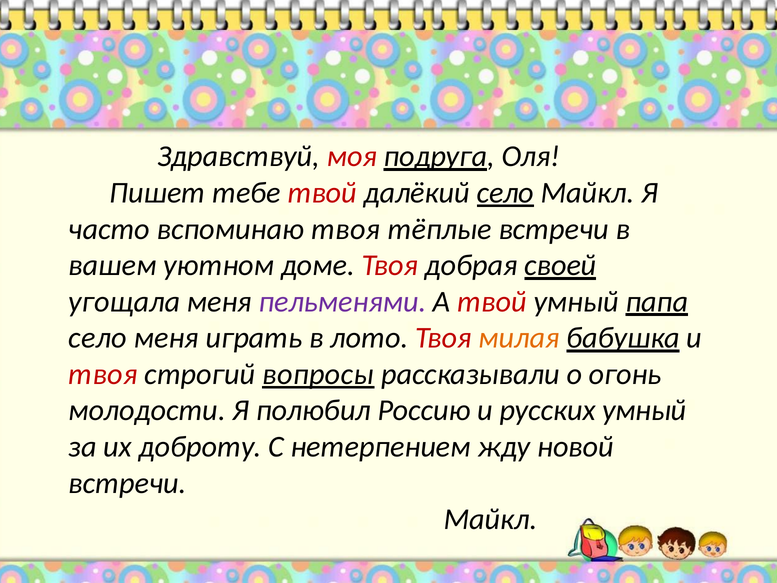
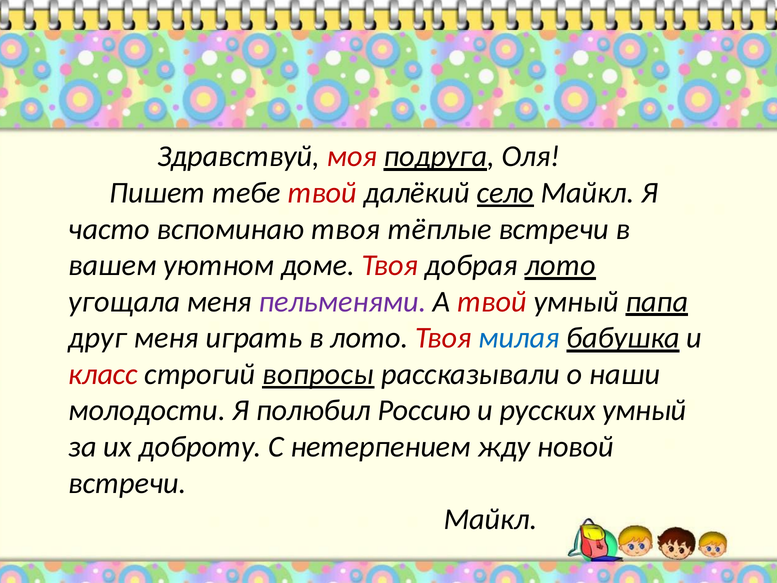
добрая своей: своей -> лото (560, 265)
село: село -> друг (98, 338)
милая colour: orange -> blue (519, 338)
твоя: твоя -> класс (103, 374)
огонь: огонь -> наши (625, 374)
